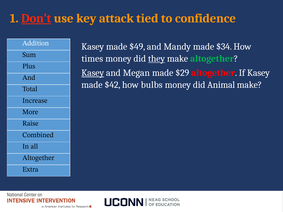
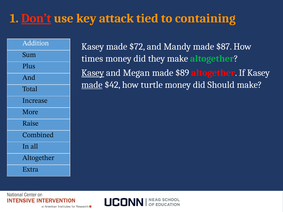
confidence: confidence -> containing (205, 18)
$49: $49 -> $72 (137, 47)
$34: $34 -> $87 (224, 47)
they underline: present -> none (157, 59)
$29: $29 -> $89 (182, 73)
made underline: none -> present (92, 85)
bulbs: bulbs -> turtle (152, 85)
Animal: Animal -> Should (221, 85)
